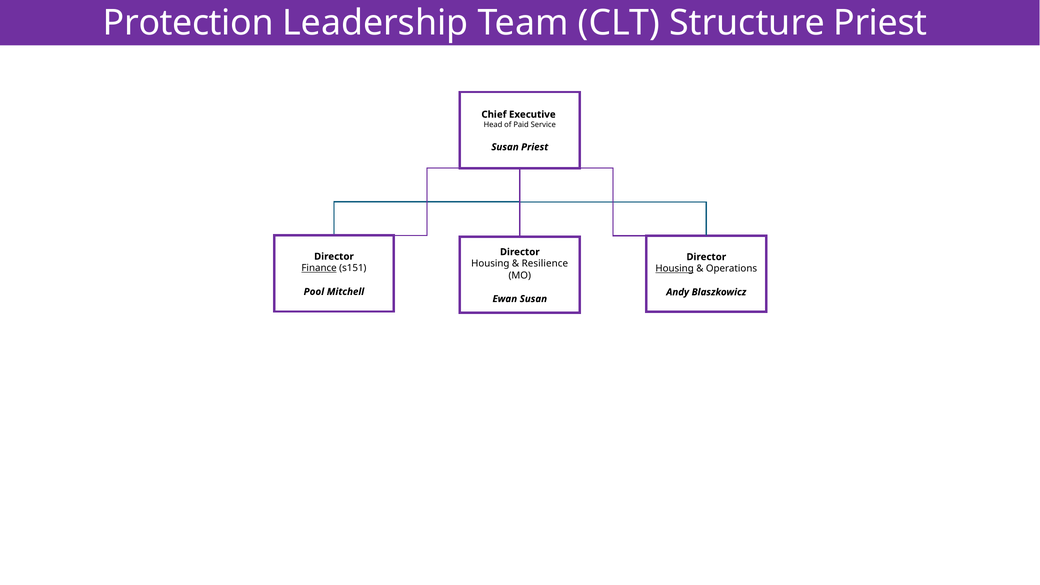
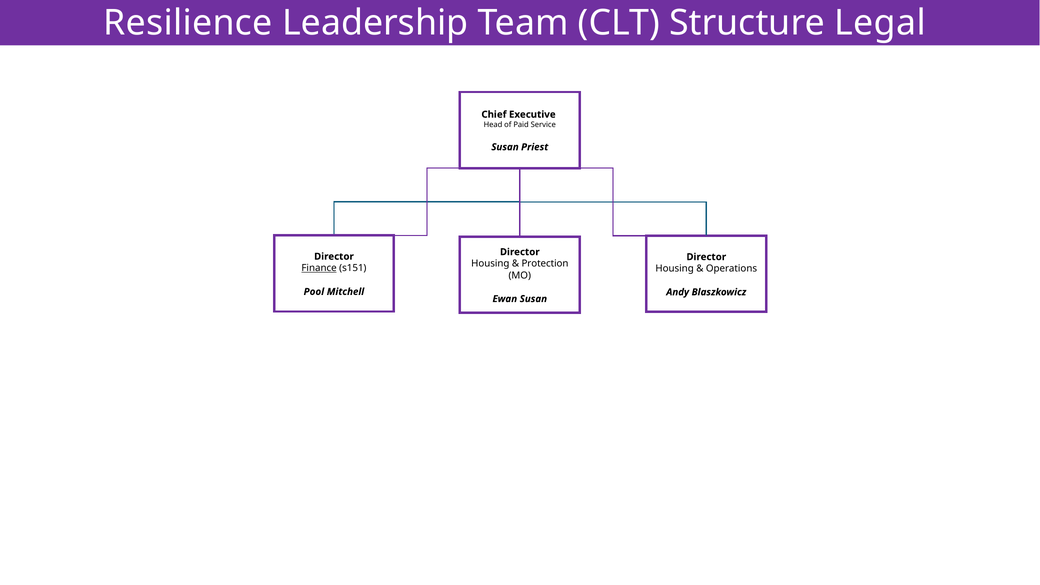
Protection: Protection -> Resilience (188, 23)
Structure Priest: Priest -> Legal (880, 23)
Resilience: Resilience -> Protection (545, 264)
Housing underline: present -> none (675, 269)
